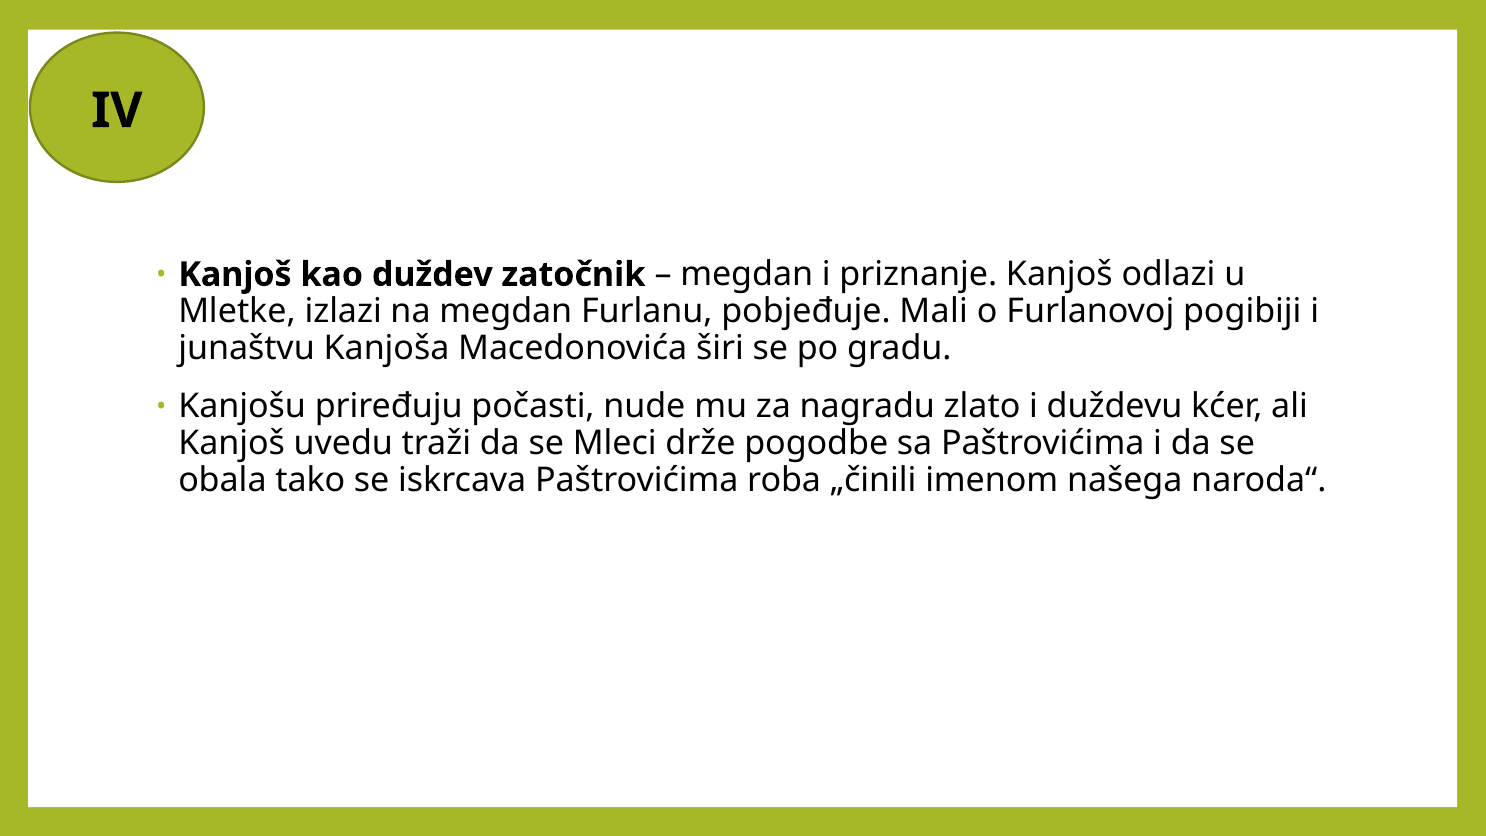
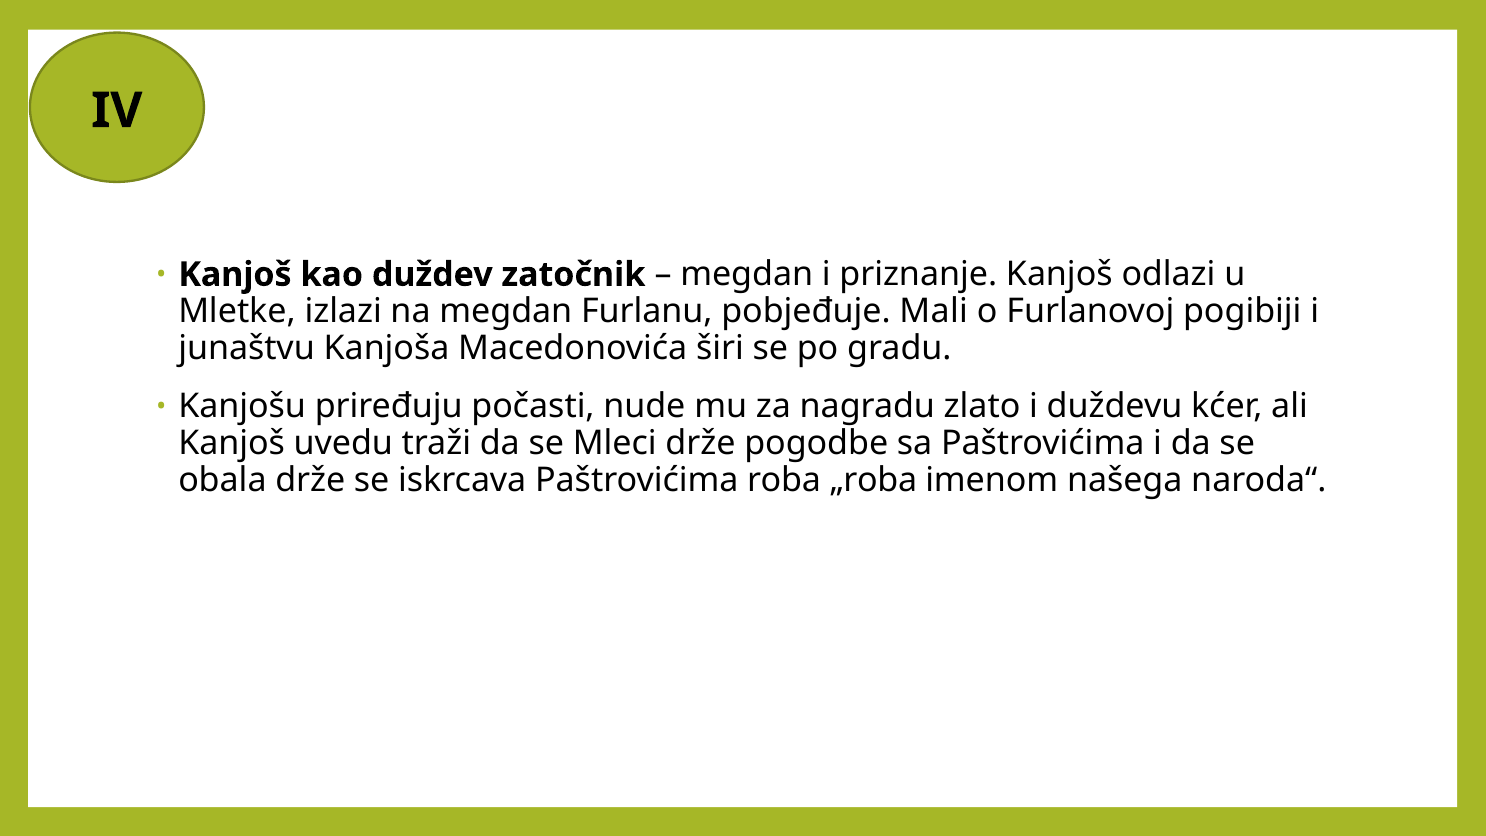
obala tako: tako -> drže (310, 480)
„činili: „činili -> „roba (873, 480)
